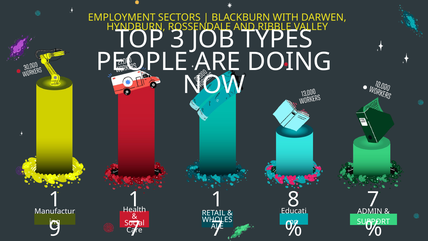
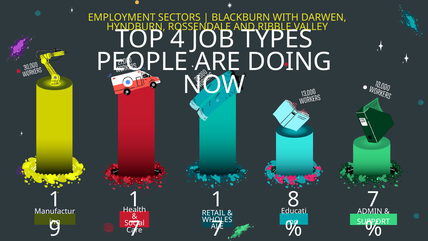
3: 3 -> 4 (178, 39)
